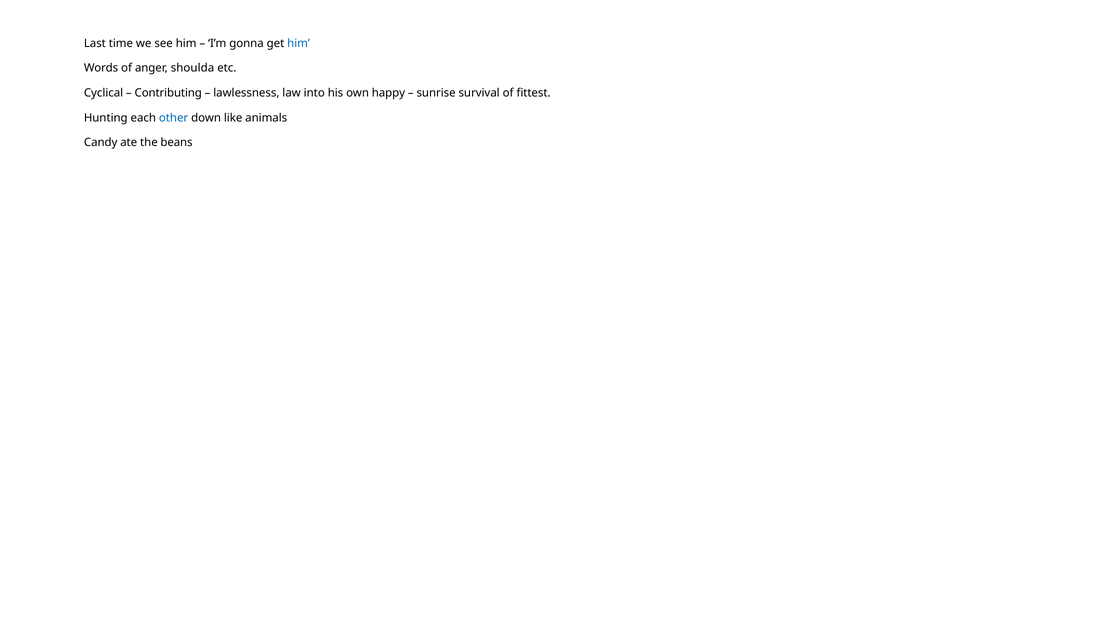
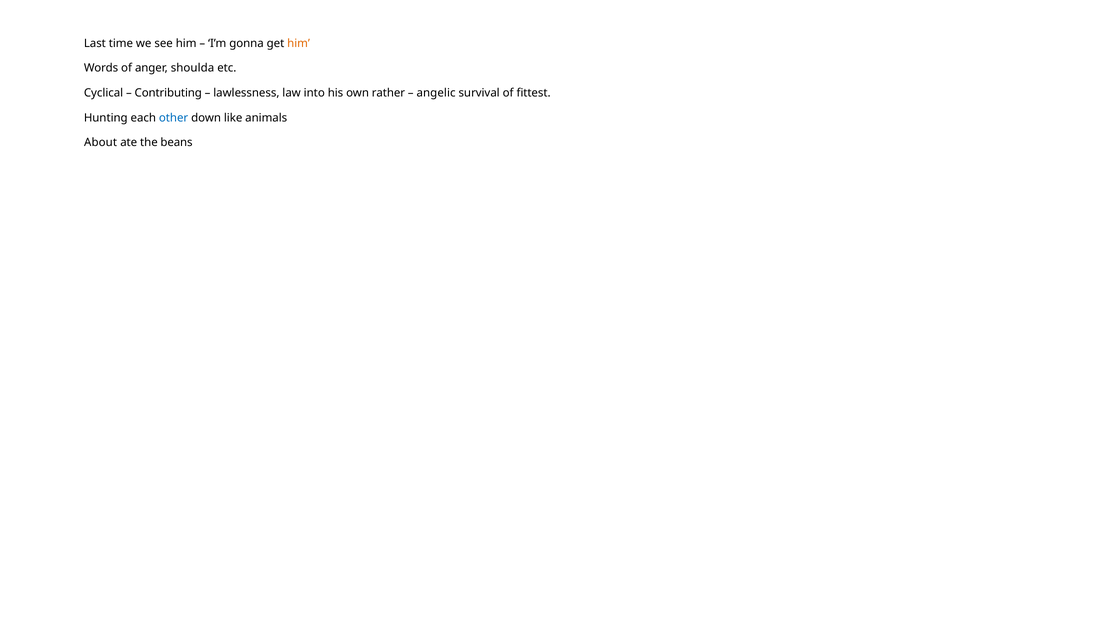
him colour: blue -> orange (299, 43)
happy: happy -> rather (388, 93)
sunrise: sunrise -> angelic (436, 93)
Candy: Candy -> About (101, 143)
